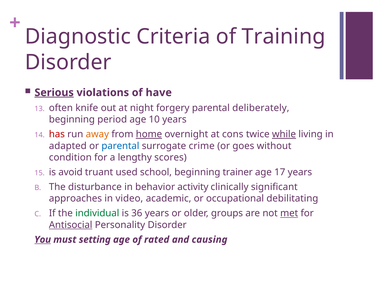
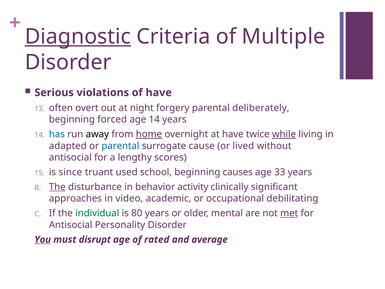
Diagnostic underline: none -> present (78, 37)
Training: Training -> Multiple (284, 37)
Serious underline: present -> none (54, 93)
knife: knife -> overt (87, 108)
period: period -> forced (112, 119)
age 10: 10 -> 14 (154, 119)
has colour: red -> blue (57, 134)
away colour: orange -> black (97, 134)
at cons: cons -> have (233, 134)
crime: crime -> cause (202, 146)
goes: goes -> lived (243, 146)
condition: condition -> antisocial (70, 157)
avoid: avoid -> since (70, 172)
trainer: trainer -> causes (238, 172)
17: 17 -> 33 (280, 172)
The underline: none -> present (57, 187)
36: 36 -> 80 (137, 213)
groups: groups -> mental (227, 213)
Antisocial underline: present -> none (71, 225)
setting: setting -> disrupt (95, 239)
causing: causing -> average (210, 239)
